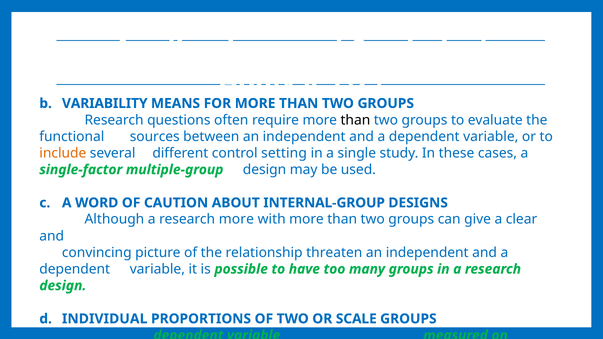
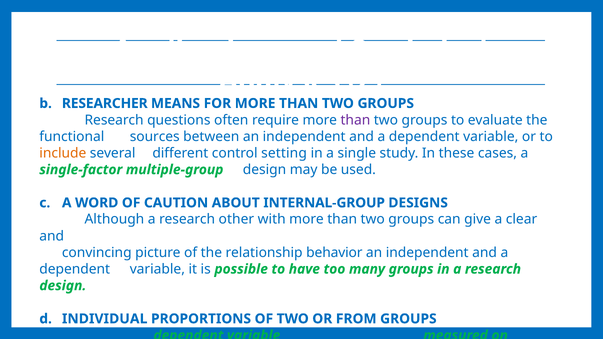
VARIABILITY: VARIABILITY -> RESEARCHER (105, 103)
than colour: black -> purple (355, 120)
research more: more -> other (236, 219)
threaten: threaten -> behavior (334, 253)
OR SCALE: SCALE -> FROM (356, 319)
